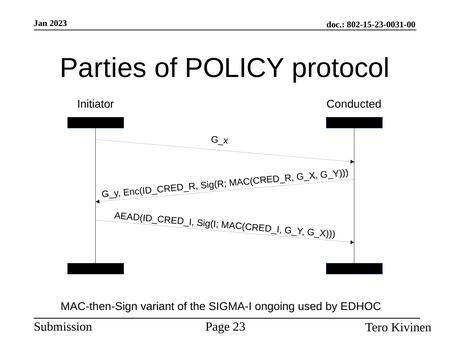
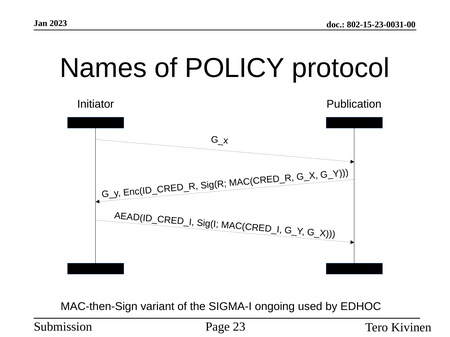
Parties: Parties -> Names (103, 68)
Conducted: Conducted -> Publication (354, 104)
